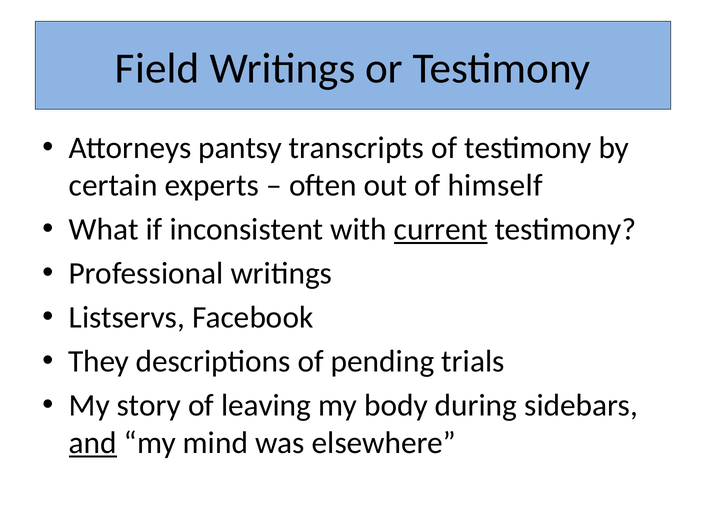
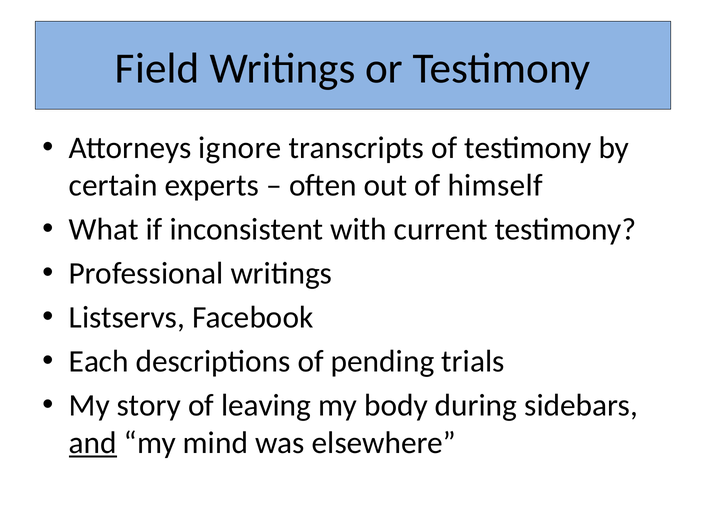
pantsy: pantsy -> ignore (240, 148)
current underline: present -> none (441, 230)
They: They -> Each (99, 362)
